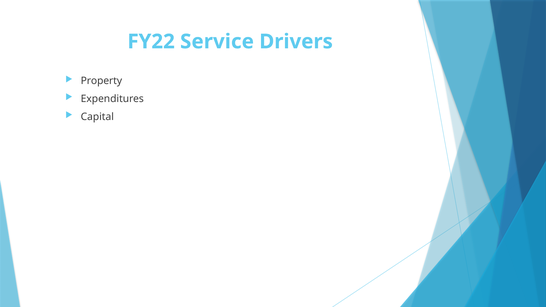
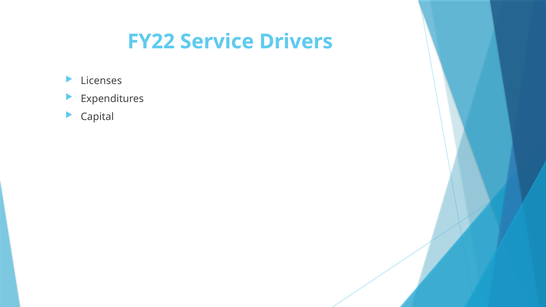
Property: Property -> Licenses (101, 81)
